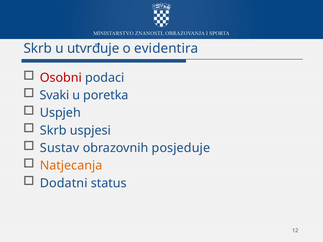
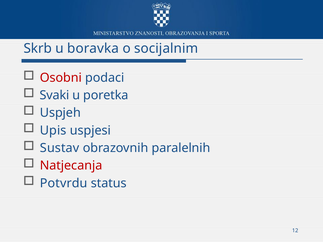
utvrđuje: utvrđuje -> boravka (93, 48)
evidentira: evidentira -> socijalnim (166, 48)
Skrb: Skrb -> Upis (53, 131)
posjeduje: posjeduje -> paralelnih (181, 148)
Natjecanja colour: orange -> red (71, 166)
Dodatni: Dodatni -> Potvrdu (64, 183)
